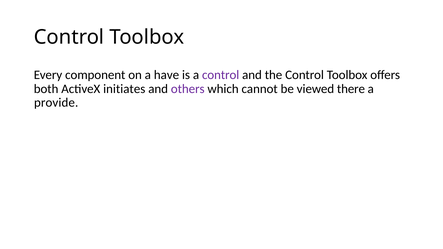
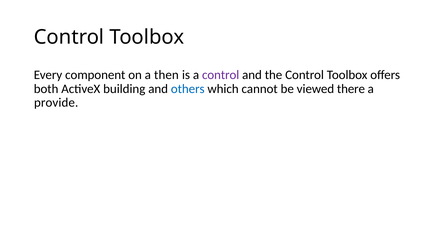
have: have -> then (166, 75)
initiates: initiates -> building (124, 89)
others colour: purple -> blue (188, 89)
